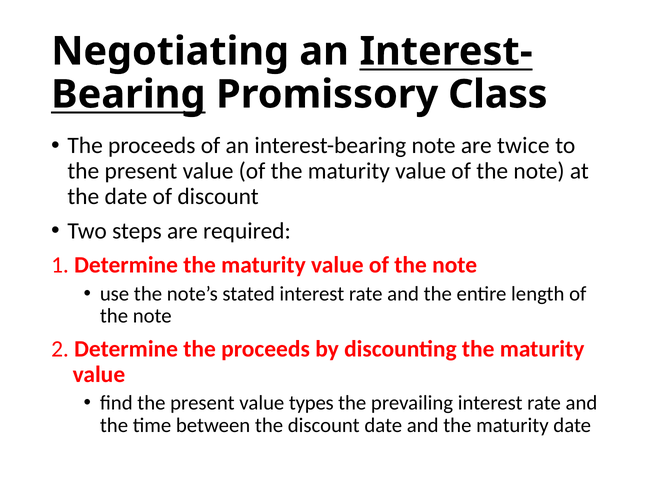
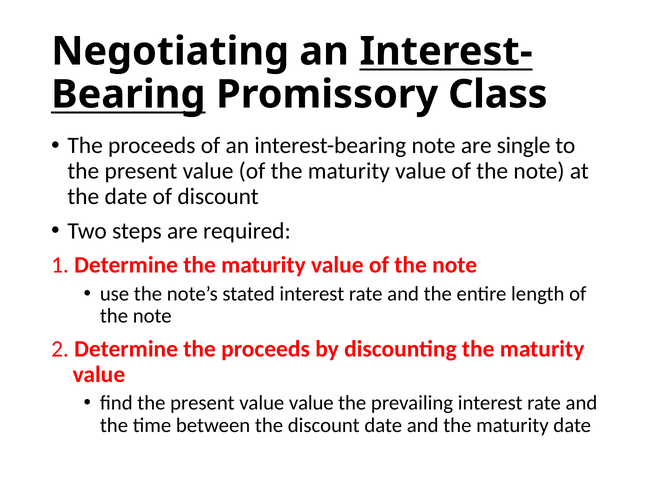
twice: twice -> single (524, 146)
value types: types -> value (311, 402)
